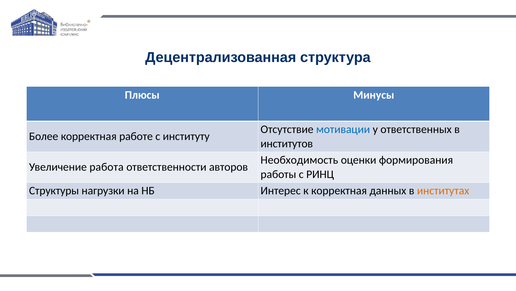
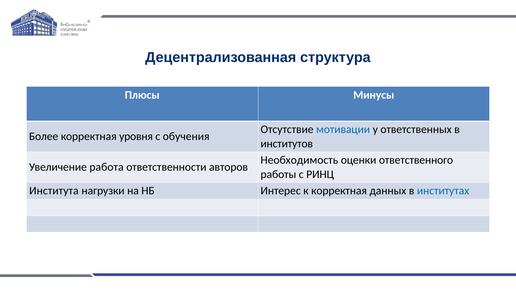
работе: работе -> уровня (136, 136)
институту: институту -> обучения (186, 136)
формирования: формирования -> ответственного (416, 160)
Структуры: Структуры -> Института (54, 191)
институтах colour: orange -> blue (443, 191)
